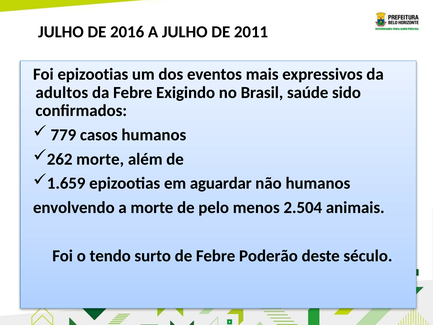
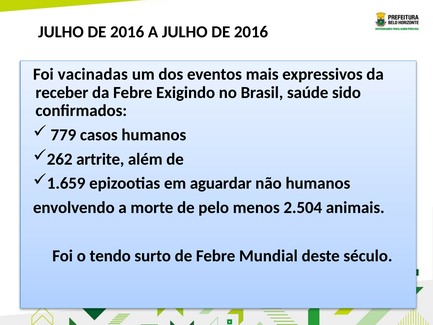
A JULHO DE 2011: 2011 -> 2016 (251, 32)
Foi epizootias: epizootias -> vacinadas (93, 74)
adultos: adultos -> receber (62, 92)
262 morte: morte -> artrite (100, 159)
Poderão: Poderão -> Mundial (268, 256)
